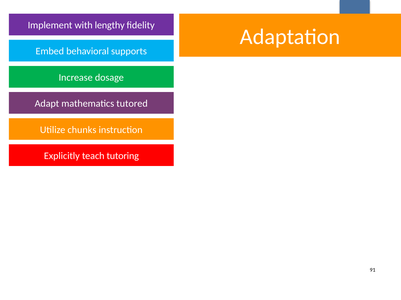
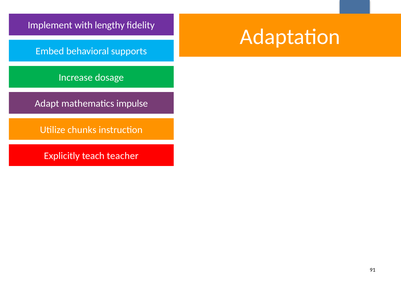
tutored: tutored -> impulse (132, 104)
tutoring: tutoring -> teacher (123, 156)
